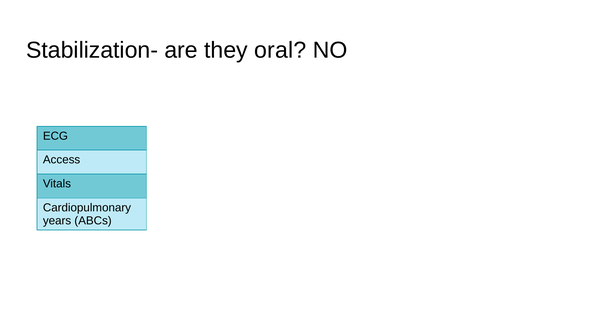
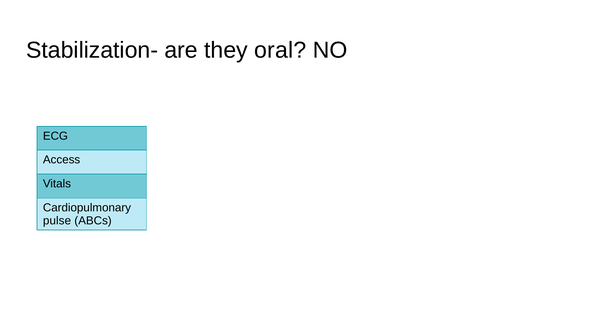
years: years -> pulse (57, 221)
